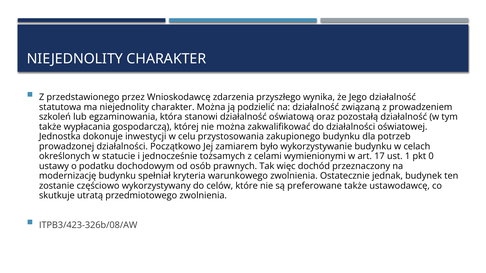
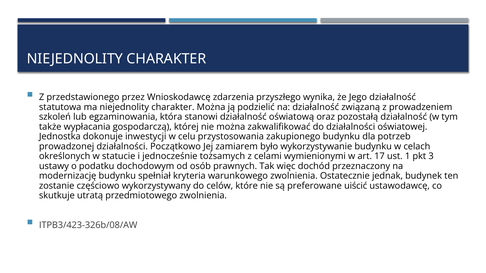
0: 0 -> 3 (431, 156)
preferowane także: także -> uiścić (356, 186)
